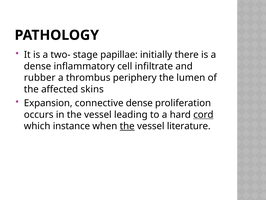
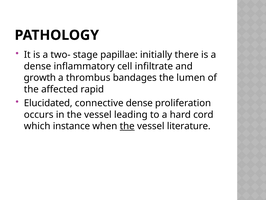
rubber: rubber -> growth (40, 78)
periphery: periphery -> bandages (135, 78)
skins: skins -> rapid (92, 89)
Expansion: Expansion -> Elucidated (48, 103)
cord underline: present -> none (203, 114)
